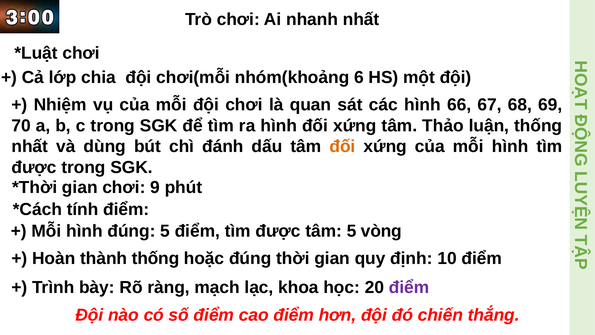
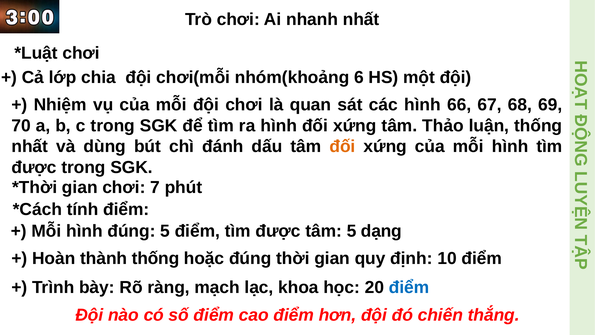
9: 9 -> 7 (155, 187)
vòng: vòng -> dạng (381, 231)
điểm colour: purple -> blue (409, 287)
